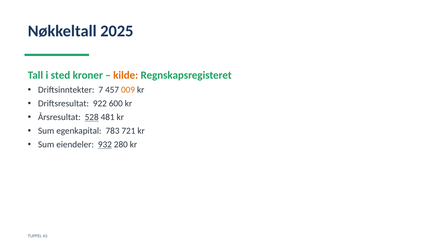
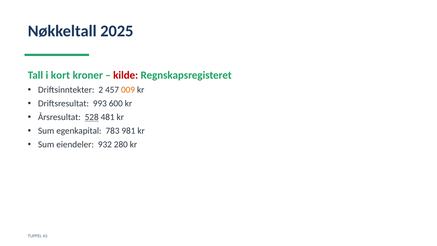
sted: sted -> kort (60, 75)
kilde colour: orange -> red (126, 75)
7: 7 -> 2 (101, 90)
922: 922 -> 993 (100, 104)
721: 721 -> 981 (128, 131)
932 underline: present -> none (105, 145)
